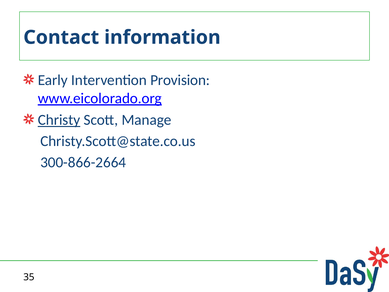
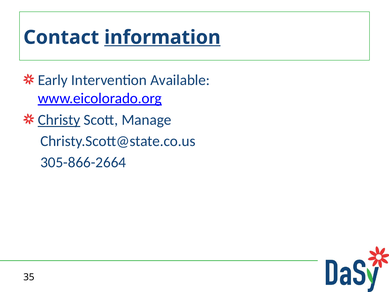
information underline: none -> present (162, 37)
Provision: Provision -> Available (180, 80)
300-866-2664: 300-866-2664 -> 305-866-2664 (83, 162)
